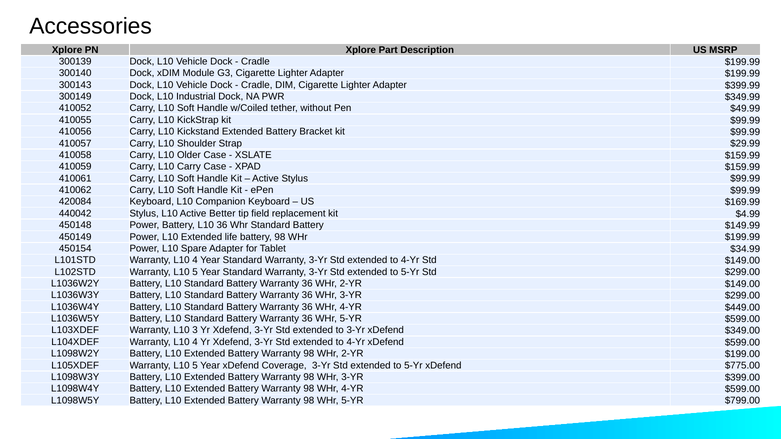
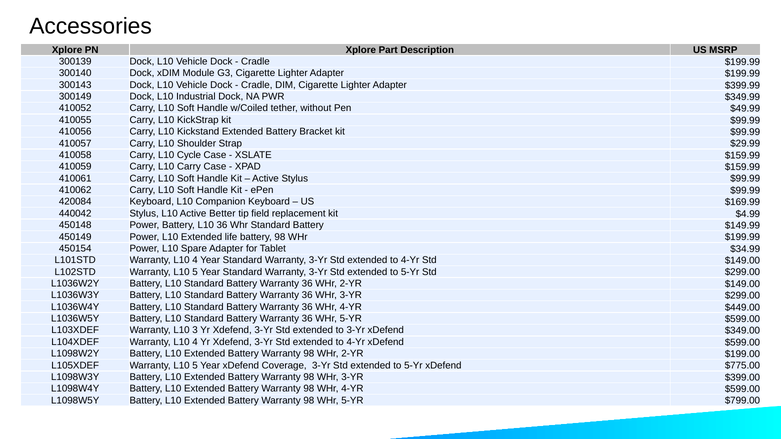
Older: Older -> Cycle (189, 155)
